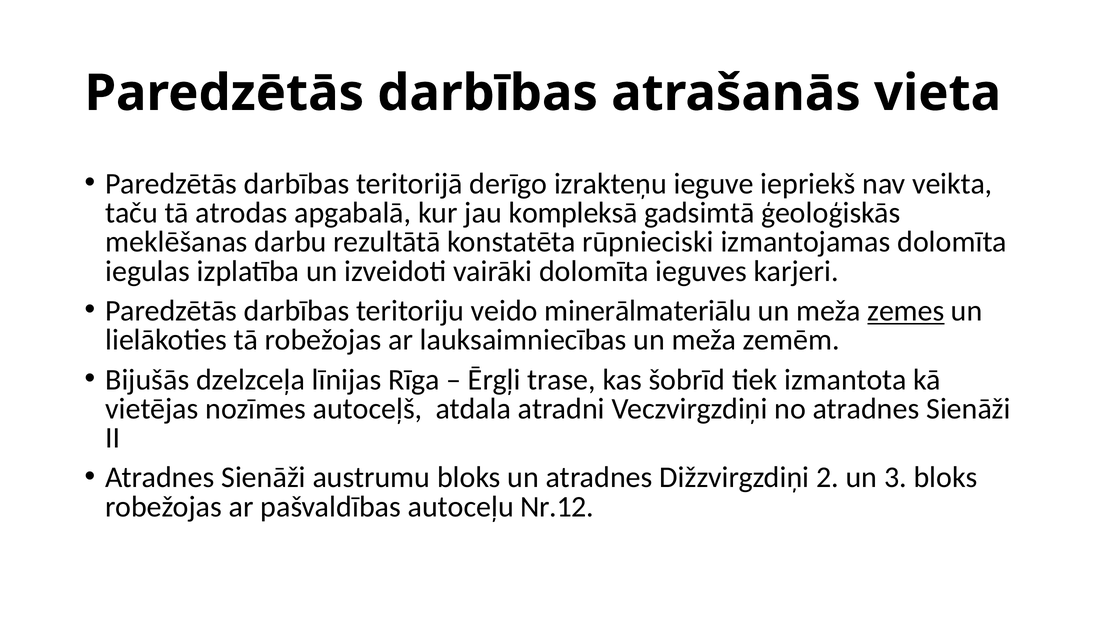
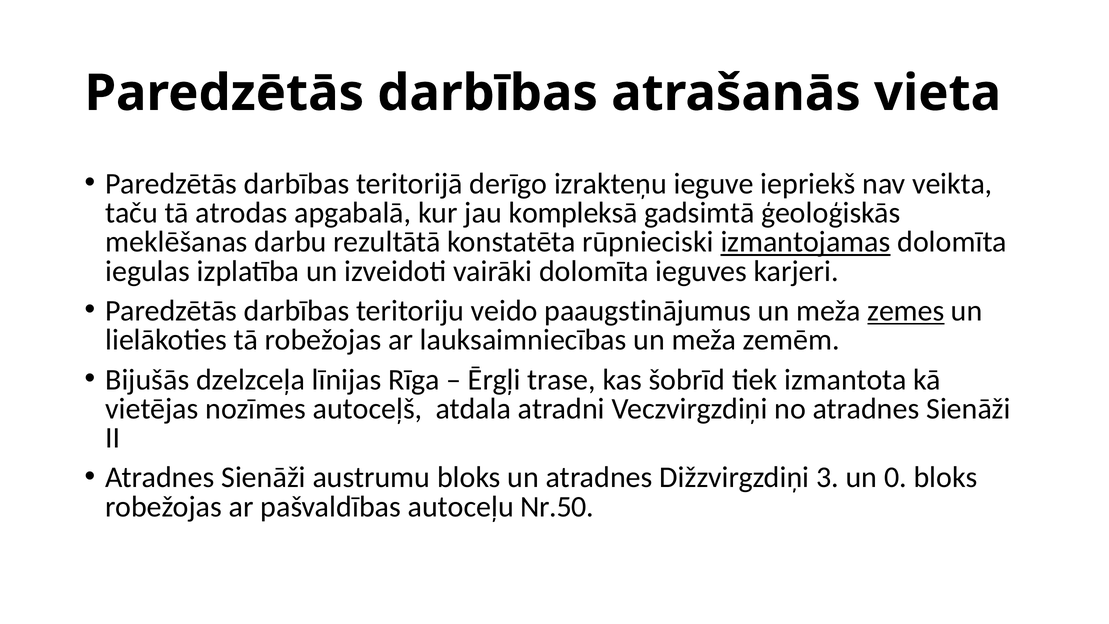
izmantojamas underline: none -> present (806, 242)
minerālmateriālu: minerālmateriālu -> paaugstinājumus (648, 311)
2: 2 -> 3 (827, 477)
3: 3 -> 0 (895, 477)
Nr.12: Nr.12 -> Nr.50 (557, 507)
